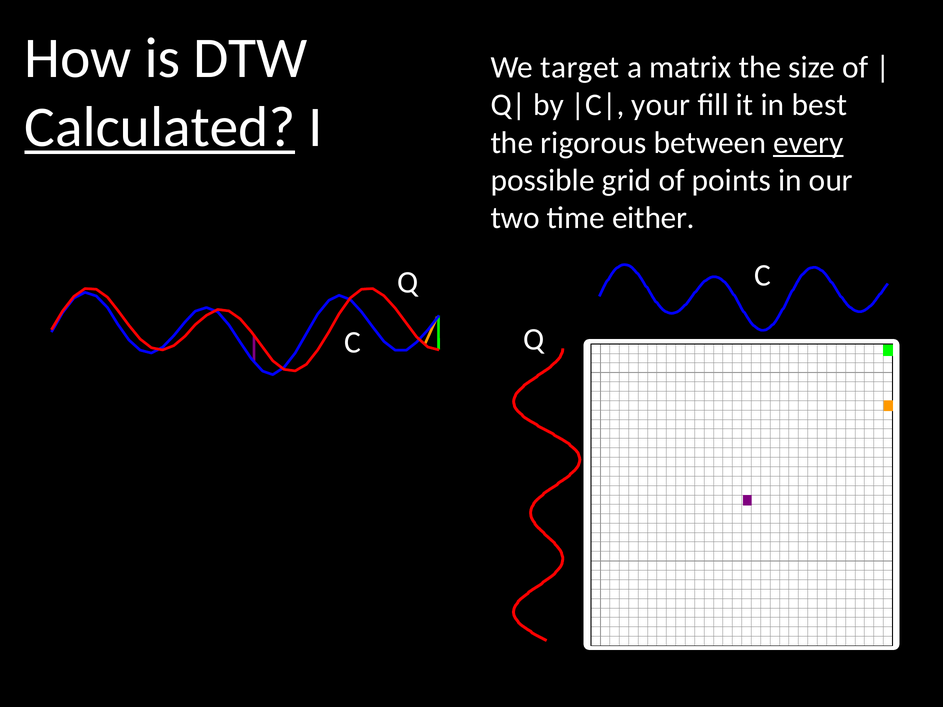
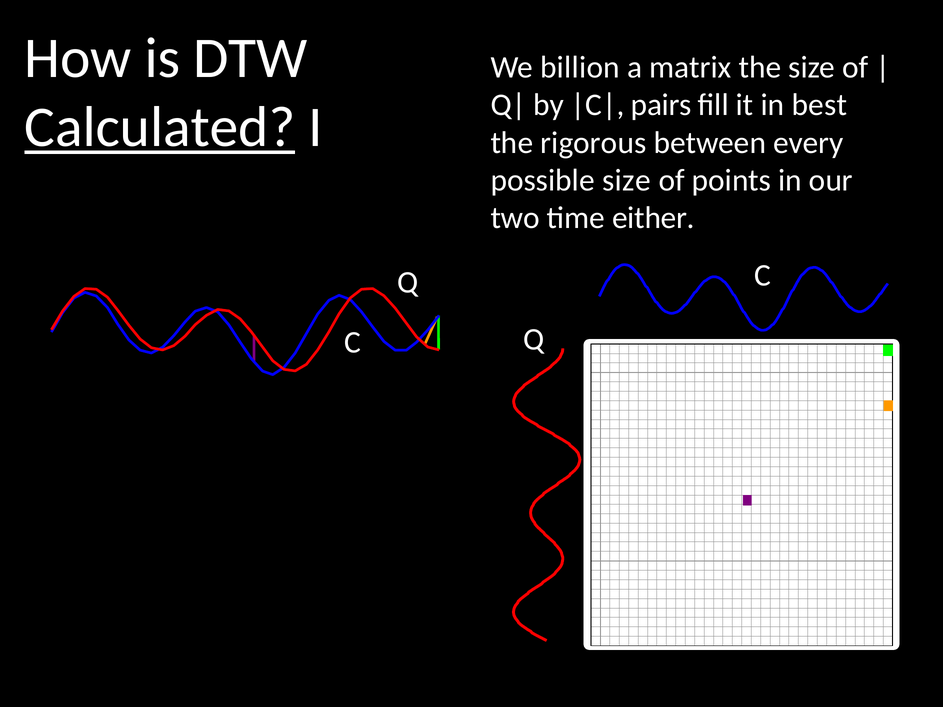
target: target -> billion (580, 67)
your: your -> pairs (661, 105)
every underline: present -> none (808, 143)
possible grid: grid -> size (626, 180)
